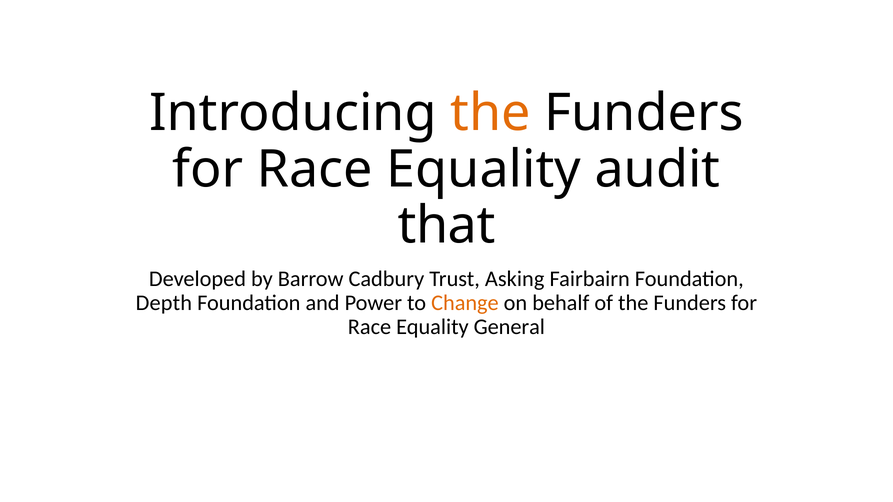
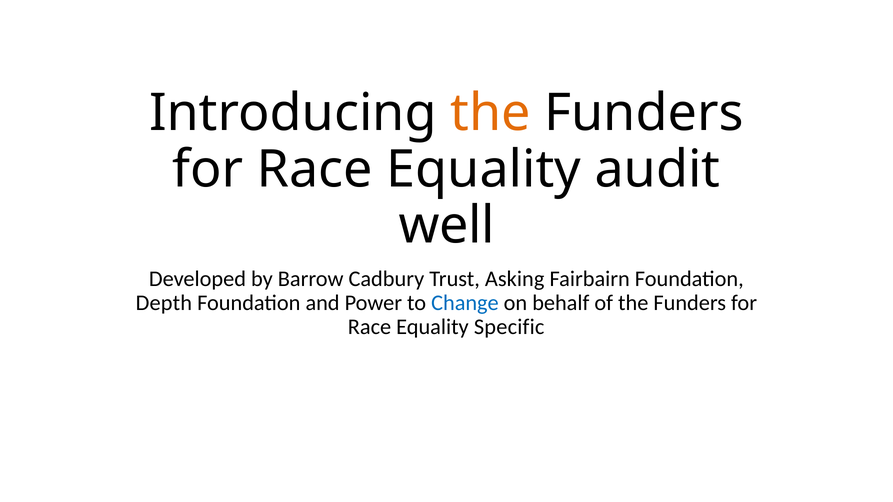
that: that -> well (447, 226)
Change colour: orange -> blue (465, 303)
General: General -> Specific (509, 327)
